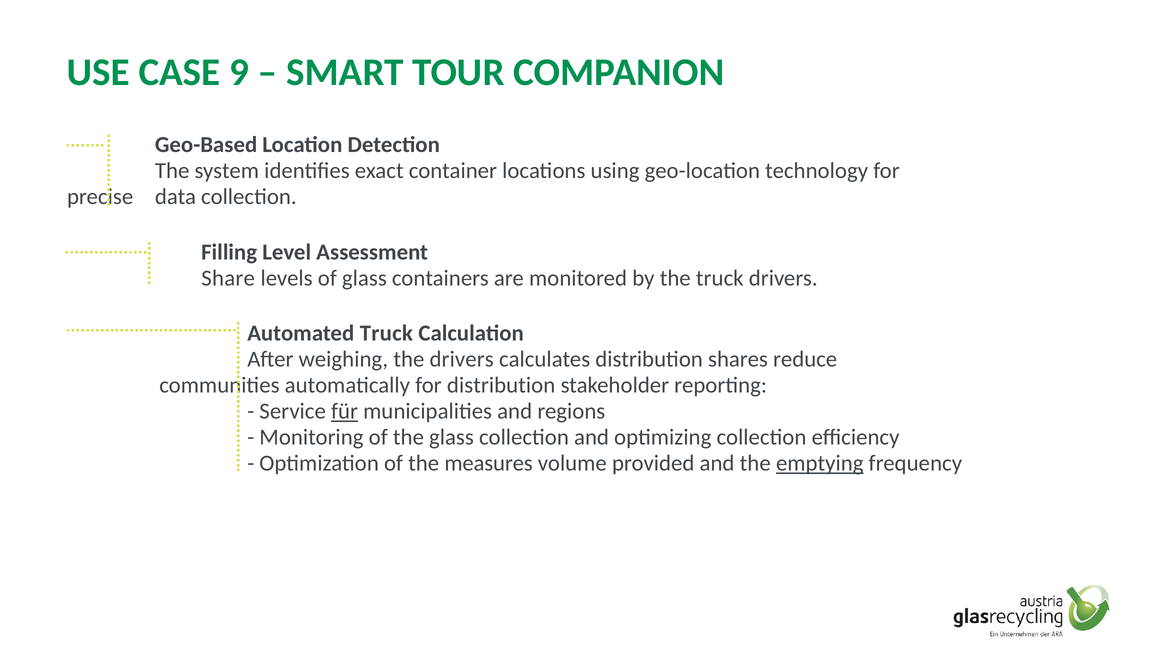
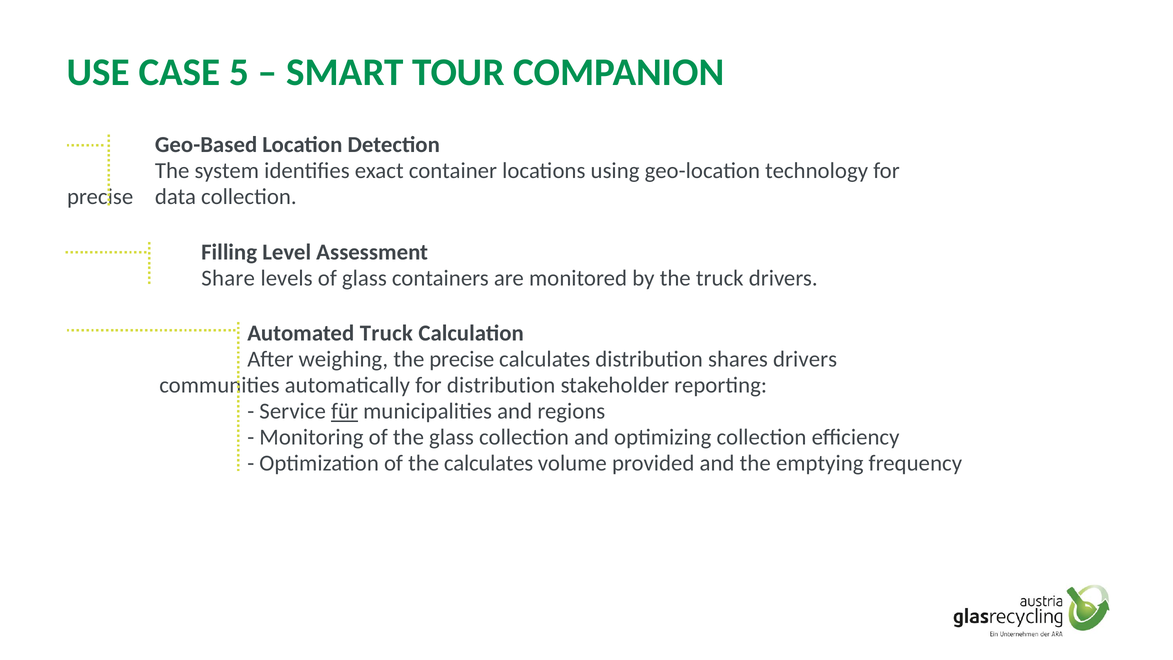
9: 9 -> 5 (239, 73)
the drivers: drivers -> precise (462, 359)
shares reduce: reduce -> drivers (805, 359)
the measures: measures -> calculates (489, 463)
emptying underline: present -> none (820, 463)
